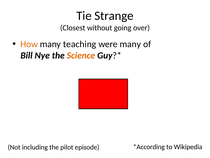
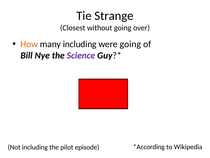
many teaching: teaching -> including (80, 44)
were many: many -> going (130, 44)
Science colour: orange -> purple (81, 55)
